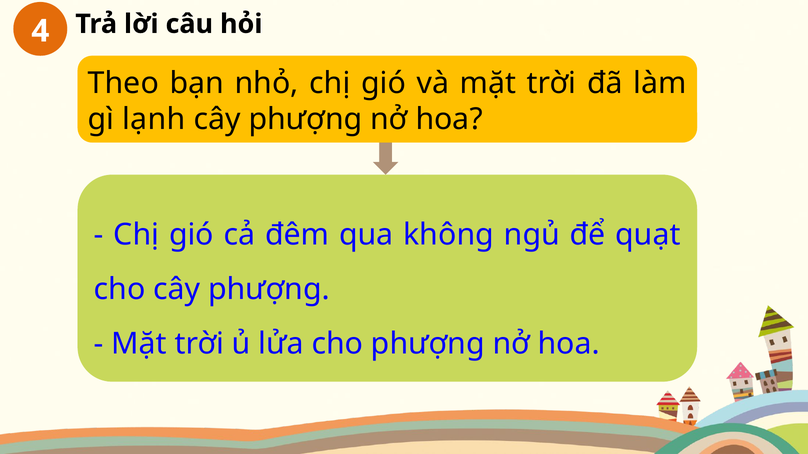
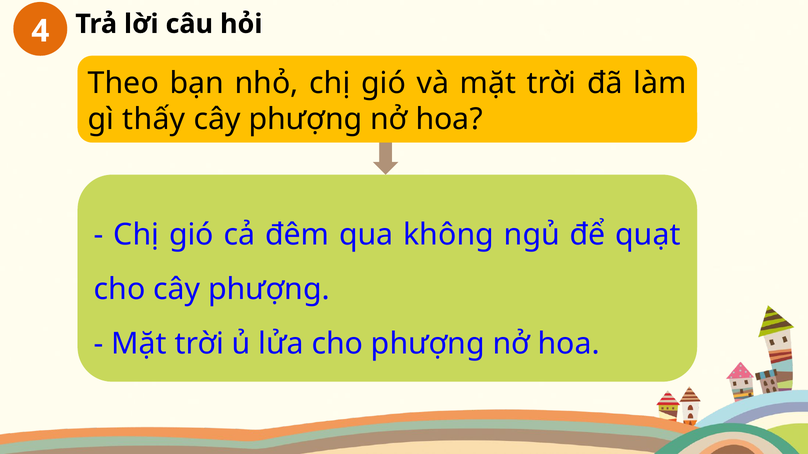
lạnh: lạnh -> thấy (154, 120)
